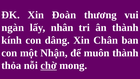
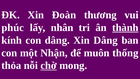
ngàn: ngàn -> phúc (13, 28)
thành underline: none -> present (125, 28)
Xin Chân: Chân -> Dâng (106, 40)
muôn thành: thành -> thống (125, 53)
